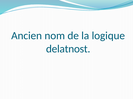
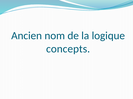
delatnost: delatnost -> concepts (68, 49)
